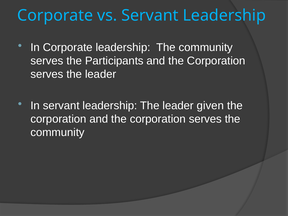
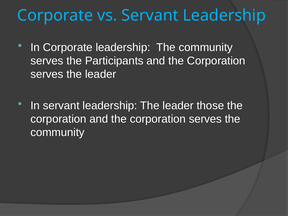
given: given -> those (210, 106)
